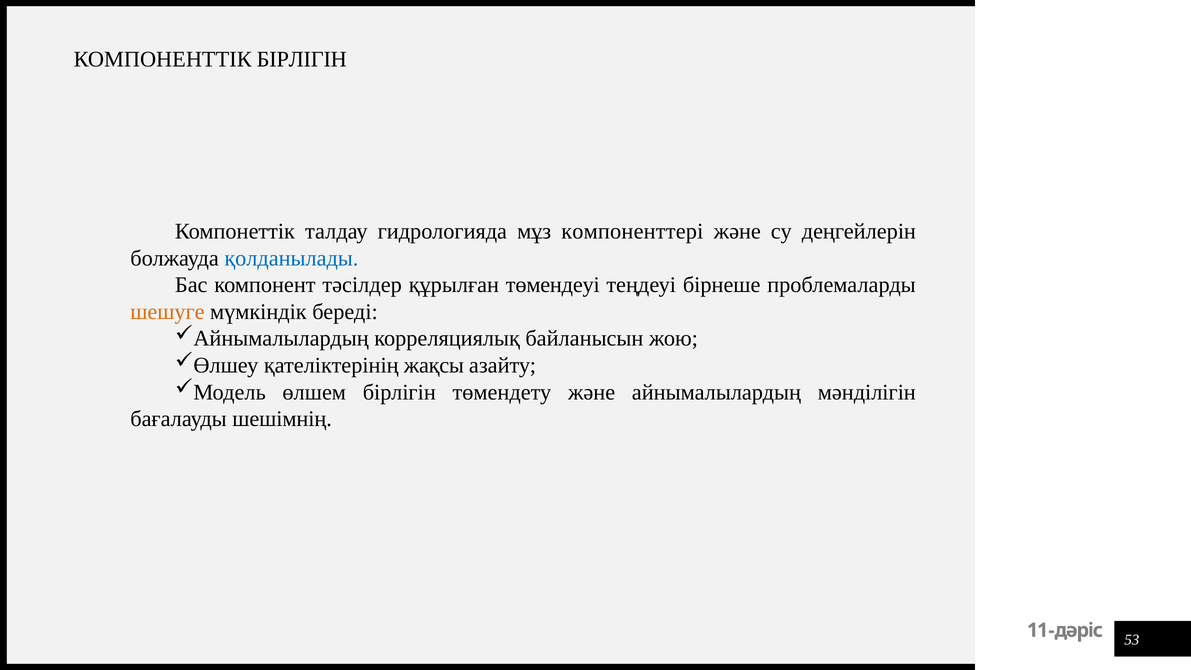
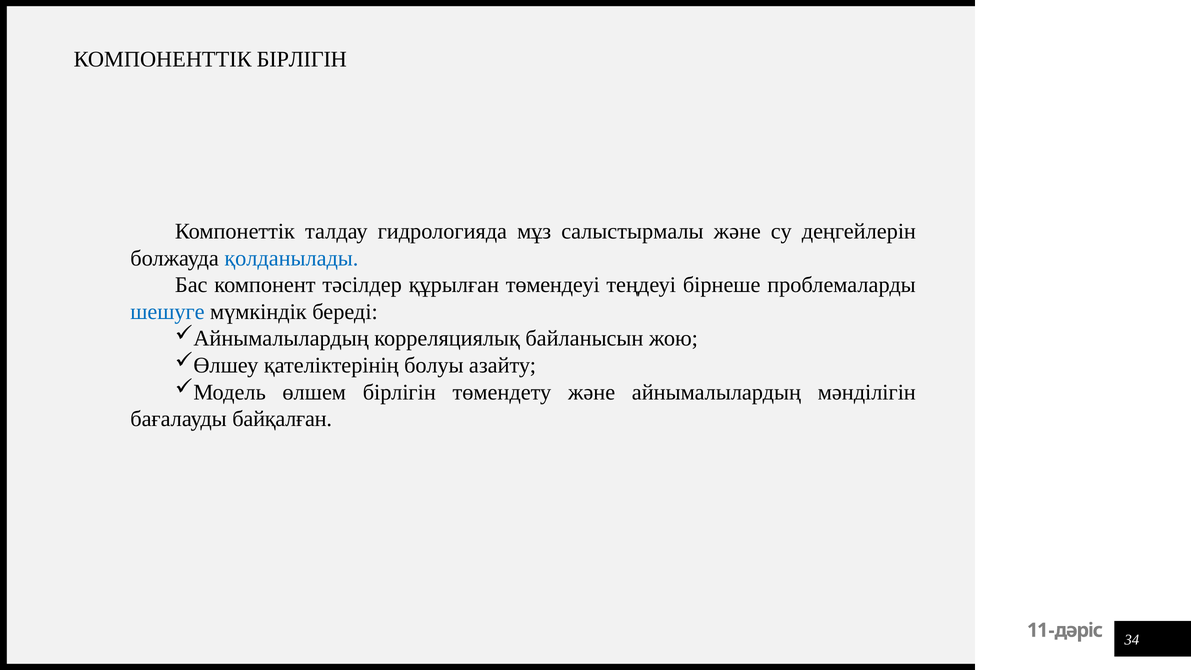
компоненттері: компоненттері -> салыстырмалы (632, 231)
шешуге colour: orange -> blue (167, 312)
жақсы: жақсы -> болуы (434, 365)
шешімнің: шешімнің -> байқалған (282, 419)
53: 53 -> 34 (1132, 640)
